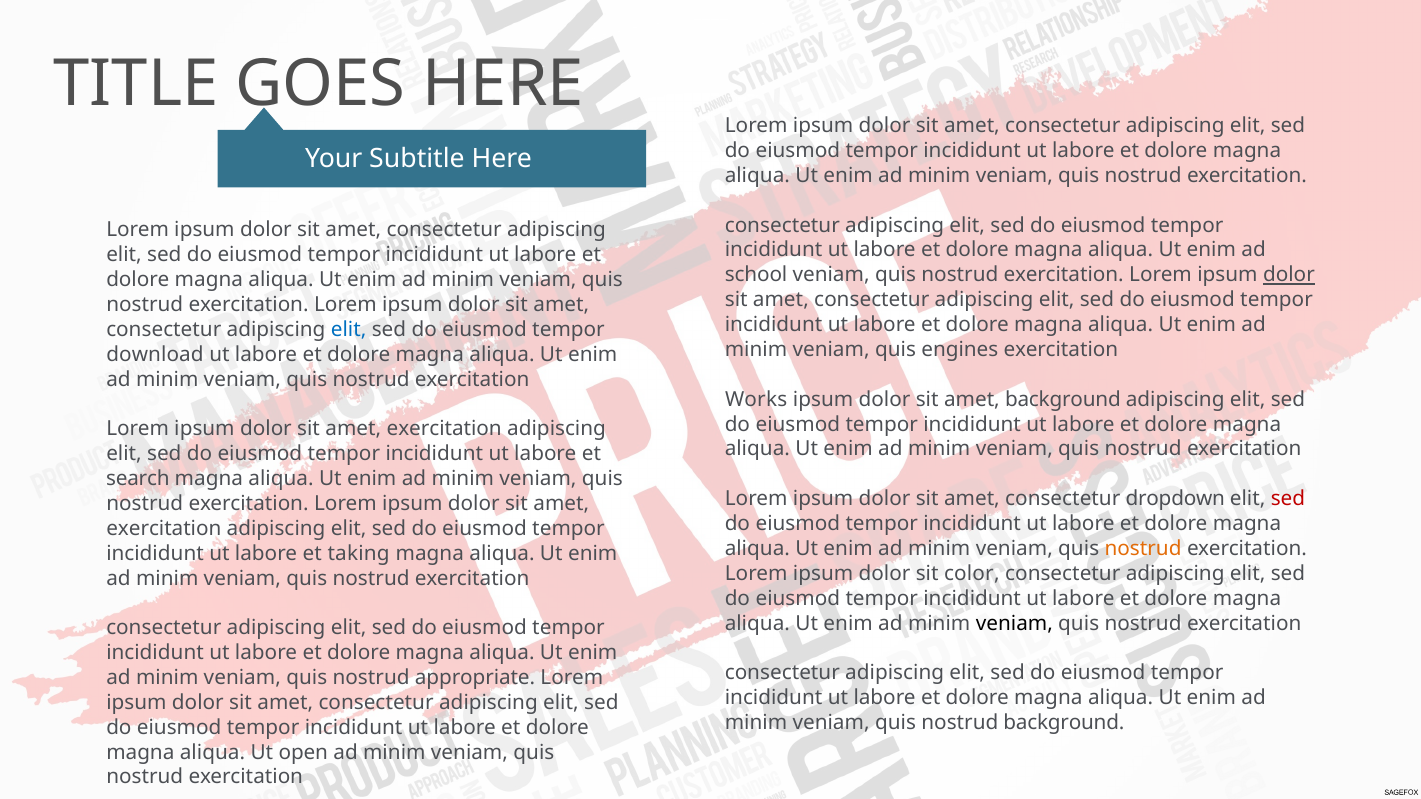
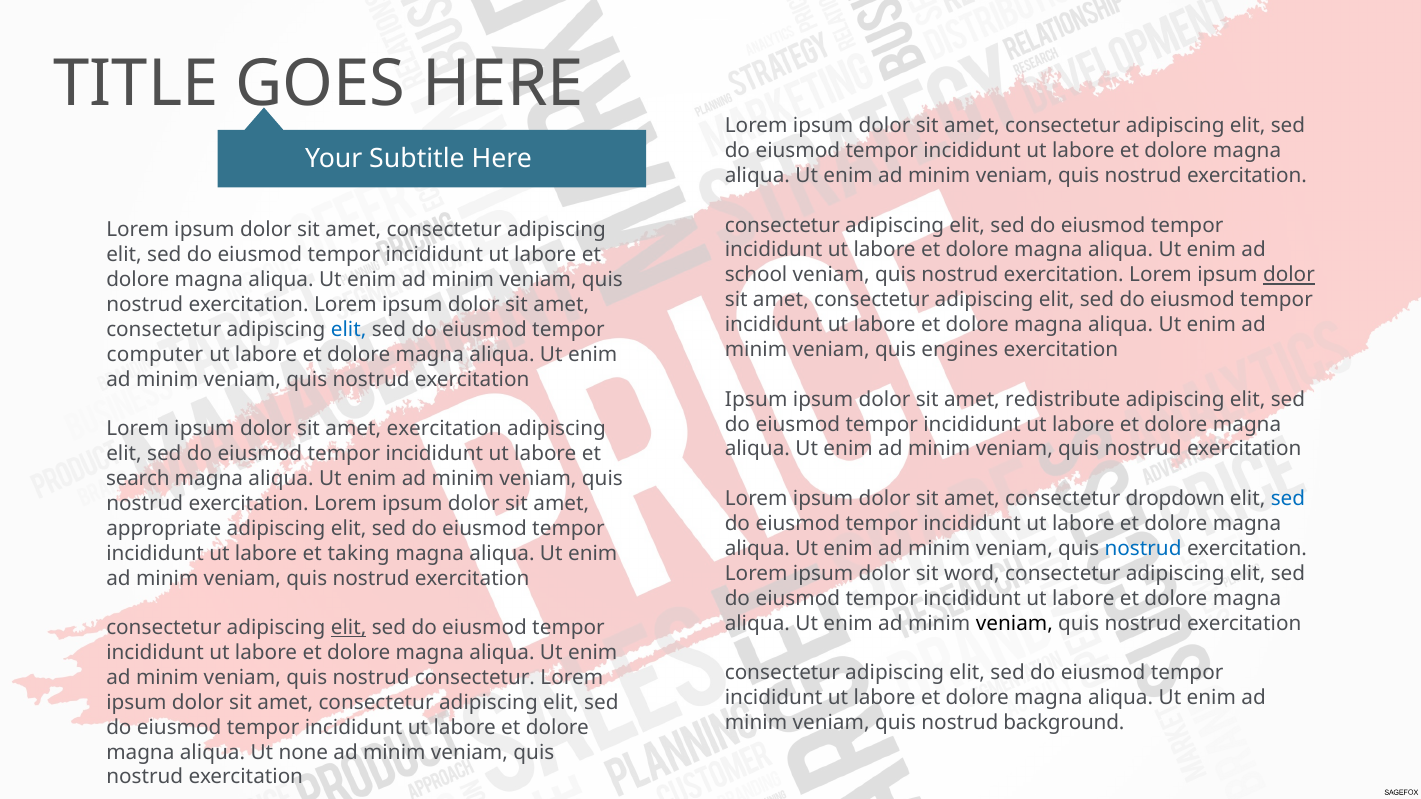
download: download -> computer (155, 354)
Works: Works -> Ipsum (756, 399)
amet background: background -> redistribute (1063, 399)
sed colour: red -> blue (1288, 499)
exercitation: exercitation -> appropriate (164, 529)
nostrud colour: orange -> blue (1143, 549)
color: color -> word (972, 574)
elit underline: none -> present (349, 628)
nostrud appropriate: appropriate -> consectetur (475, 678)
open: open -> none (303, 753)
